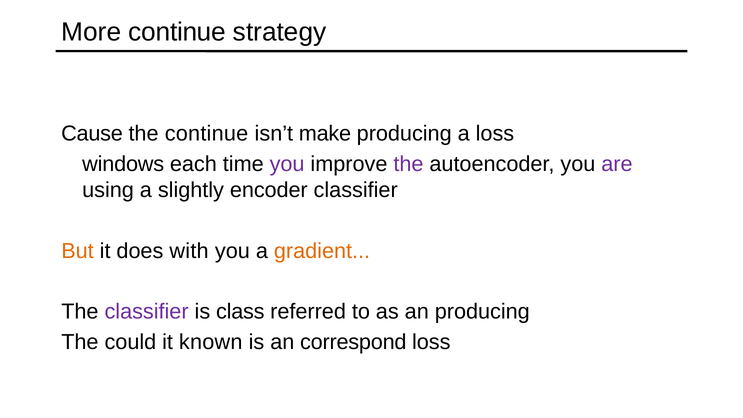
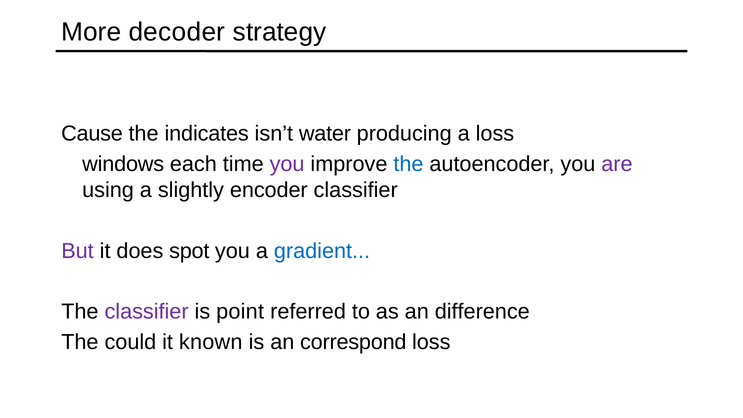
More continue: continue -> decoder (177, 32)
the continue: continue -> indicates (207, 134)
make: make -> water (325, 134)
the colour: purple -> blue (408, 164)
But colour: orange -> purple (78, 251)
with: with -> spot (189, 251)
gradient colour: orange -> blue (322, 251)
class: class -> point (240, 312)
an producing: producing -> difference (482, 312)
